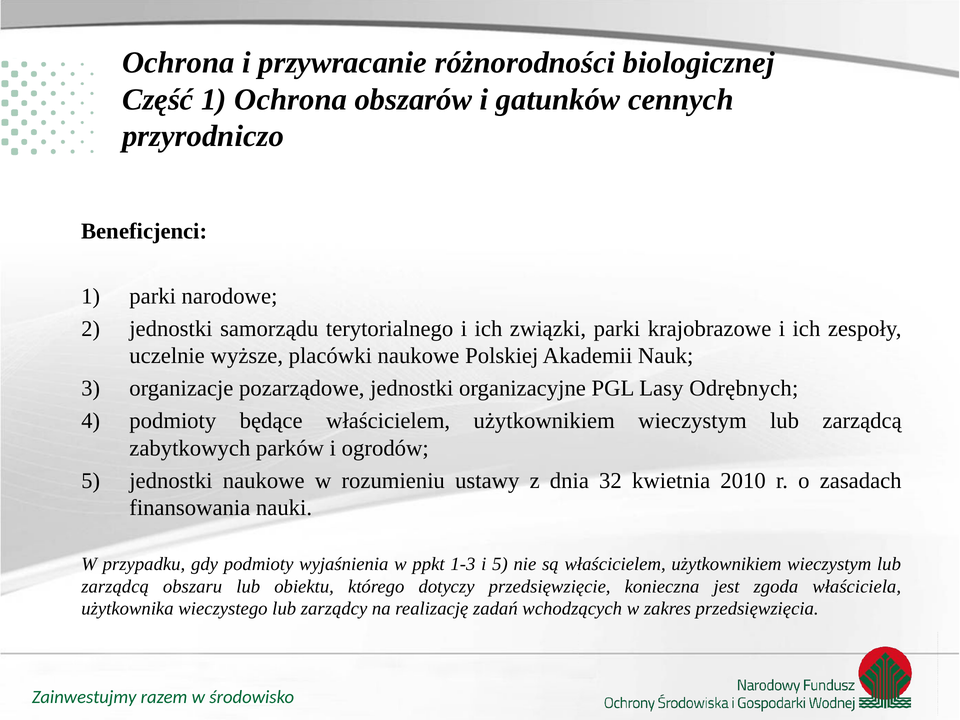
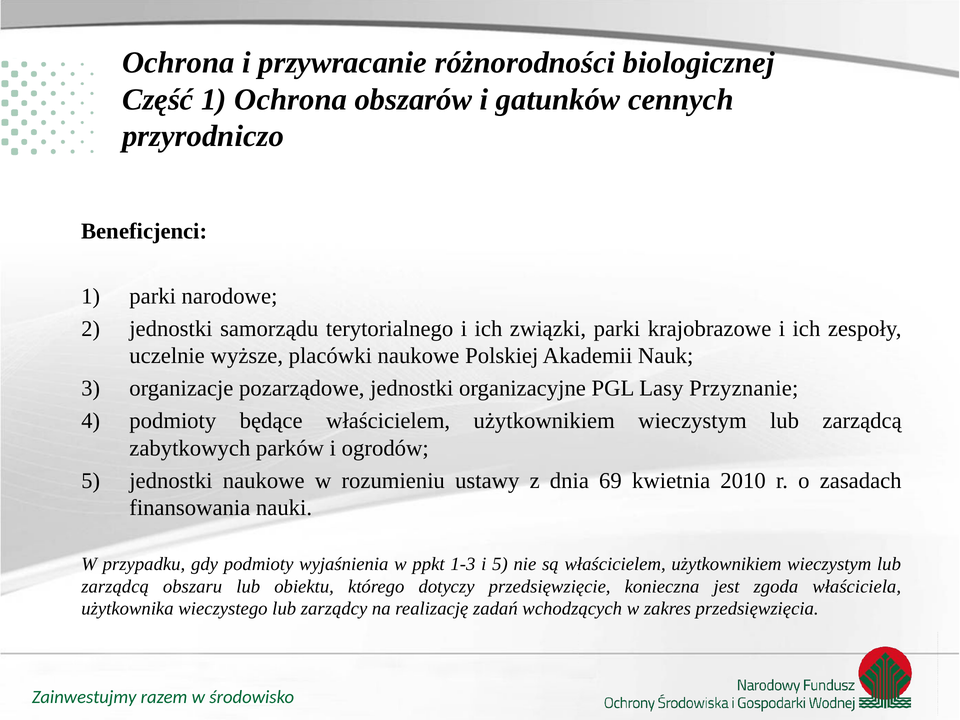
Odrębnych: Odrębnych -> Przyznanie (744, 388)
32: 32 -> 69 (610, 481)
